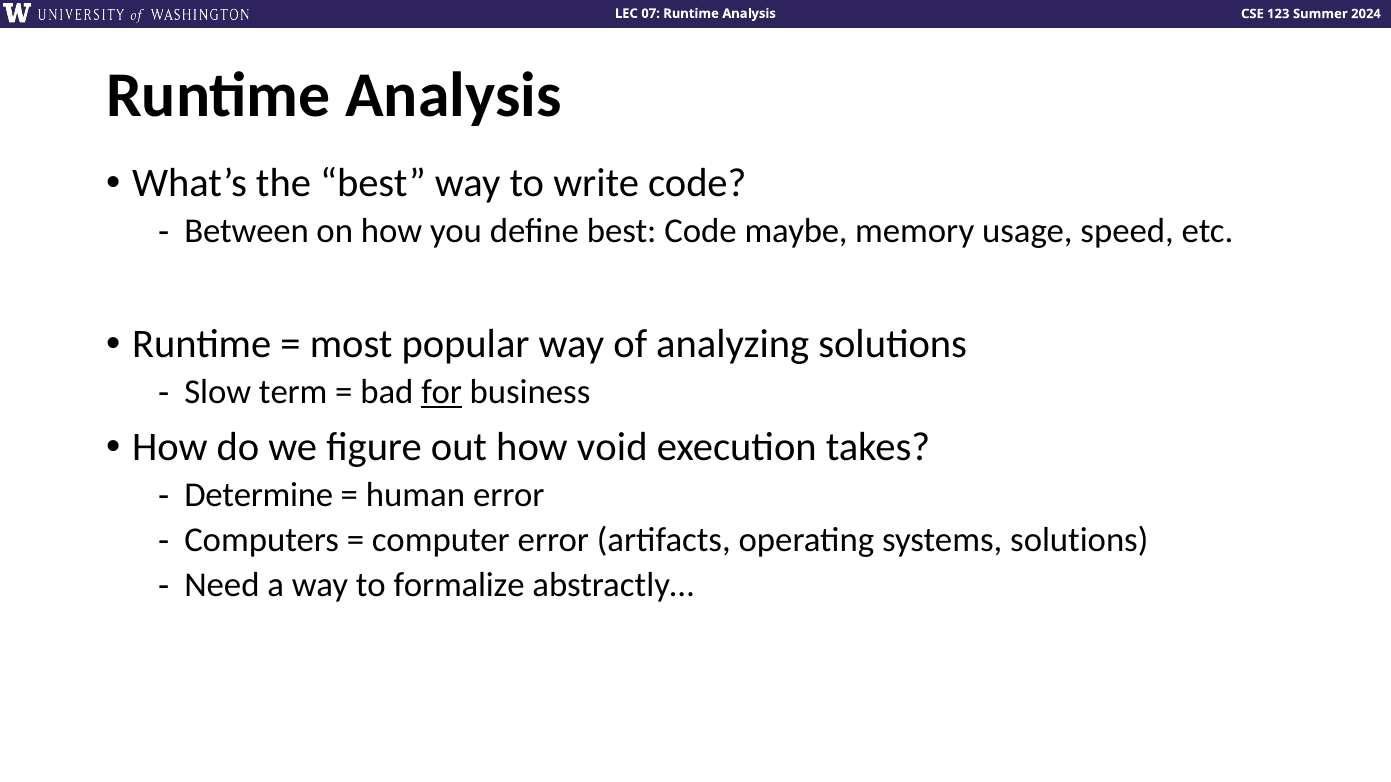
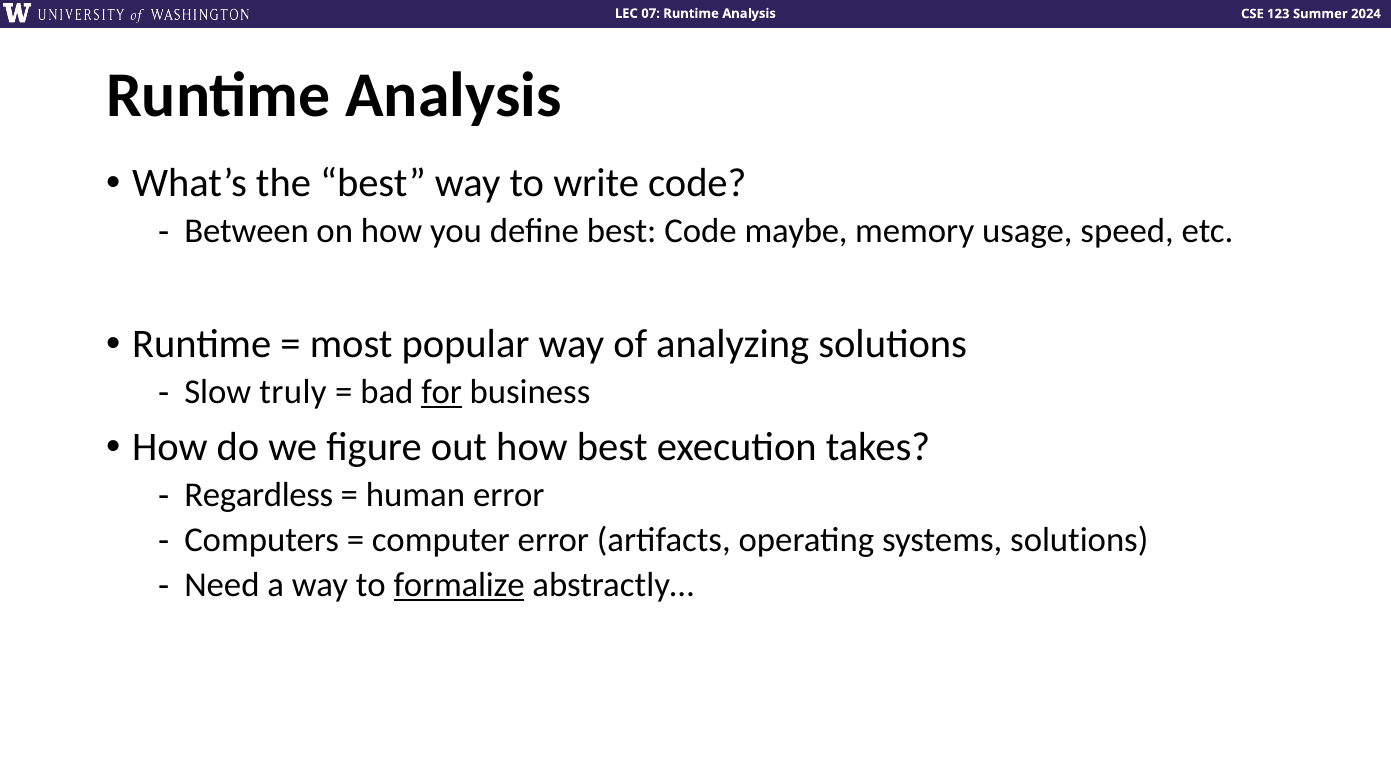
term: term -> truly (293, 392)
how void: void -> best (612, 448)
Determine: Determine -> Regardless (259, 495)
formalize underline: none -> present (459, 585)
